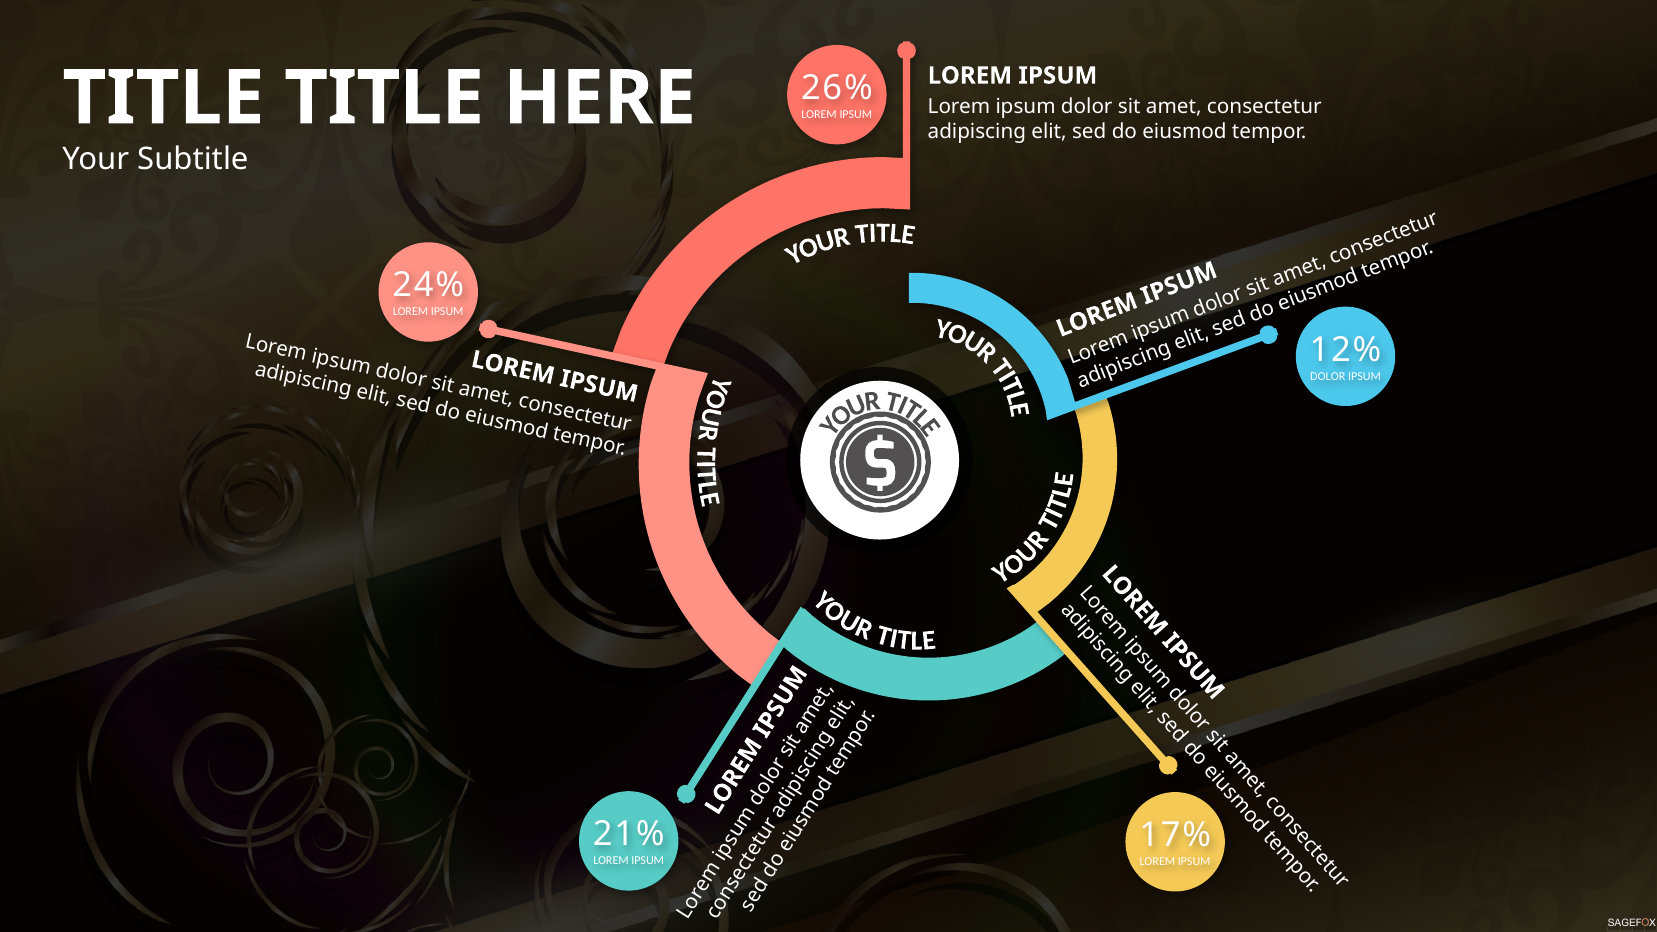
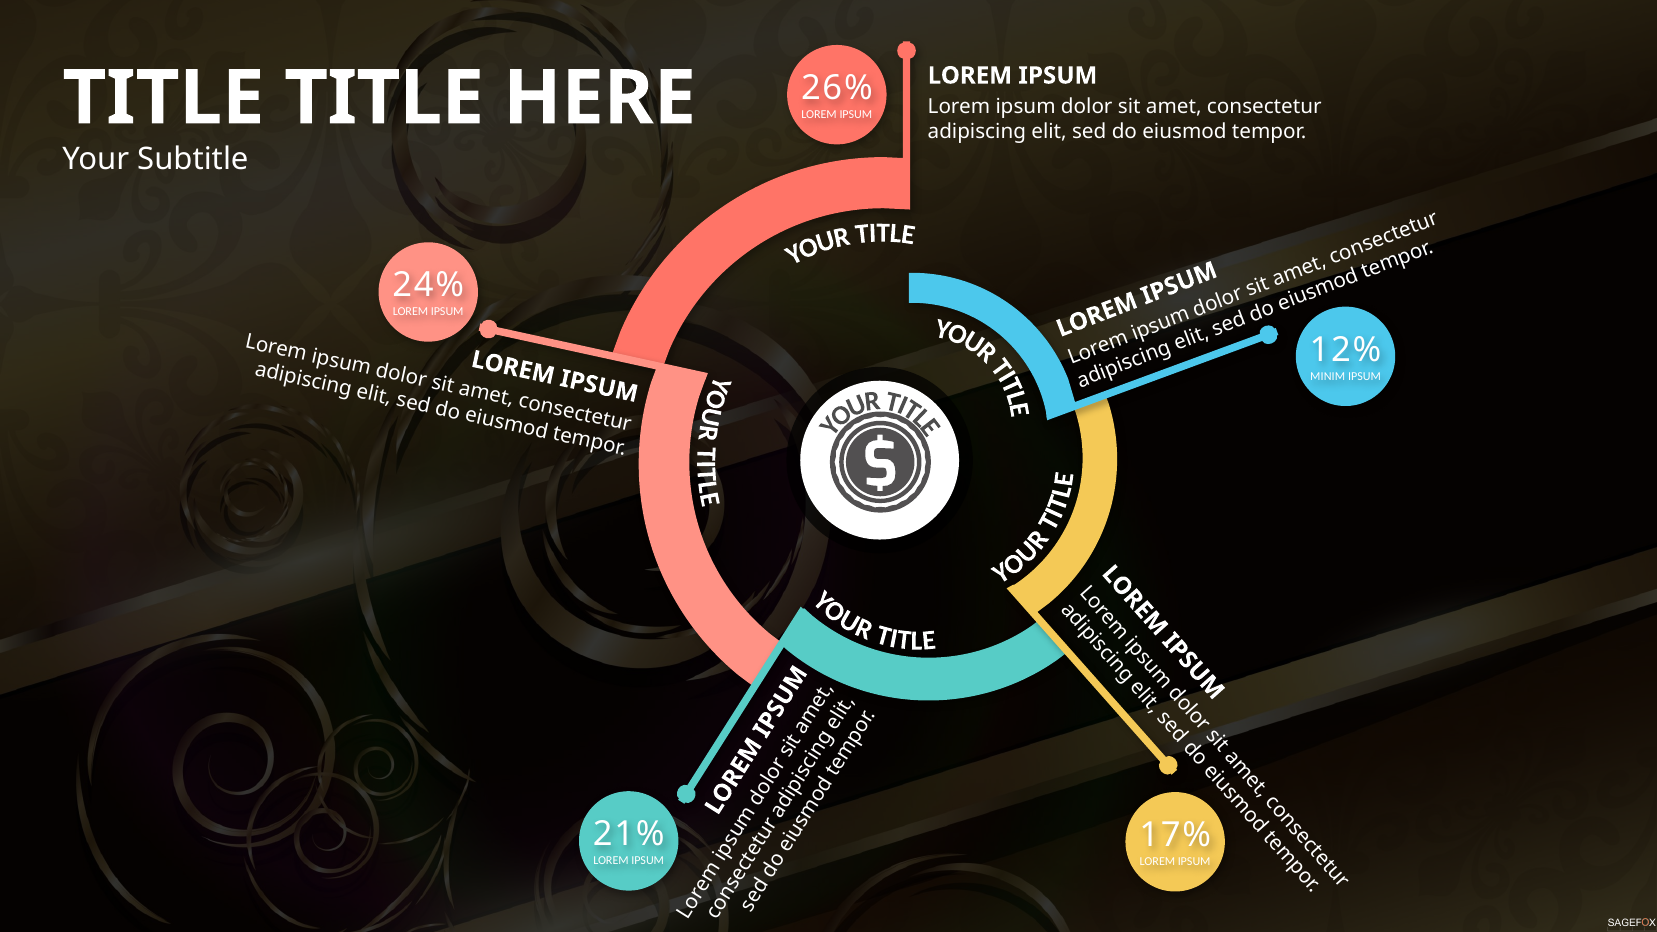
DOLOR: DOLOR -> MINIM (1328, 376)
